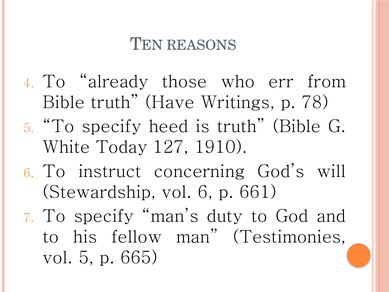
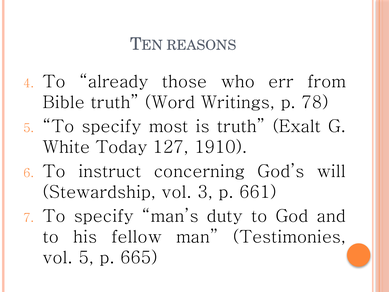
Have: Have -> Word (170, 102)
heed: heed -> most (169, 126)
truth Bible: Bible -> Exalt (297, 126)
vol 6: 6 -> 3 (205, 192)
